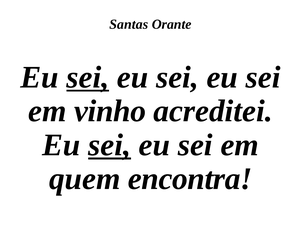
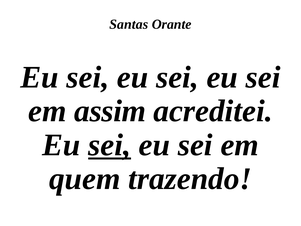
sei underline: present -> none (88, 77)
vinho: vinho -> assim (110, 111)
encontra: encontra -> trazendo (190, 179)
